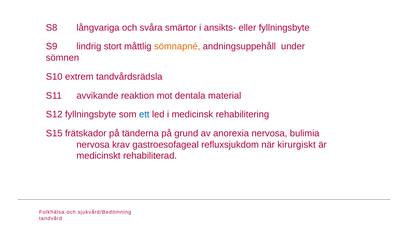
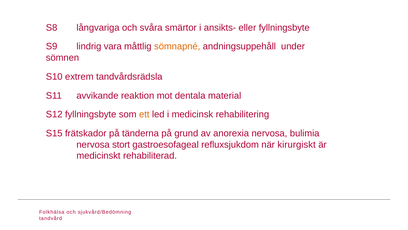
stort: stort -> vara (113, 46)
ett colour: blue -> orange (144, 114)
krav: krav -> stort (121, 144)
